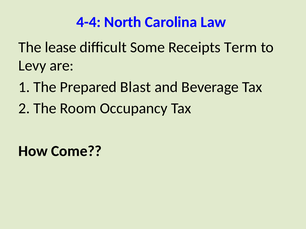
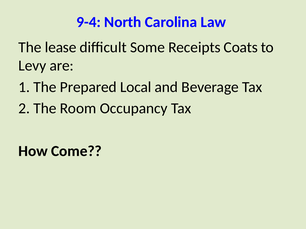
4-4: 4-4 -> 9-4 (89, 22)
Term: Term -> Coats (241, 47)
Blast: Blast -> Local (136, 87)
